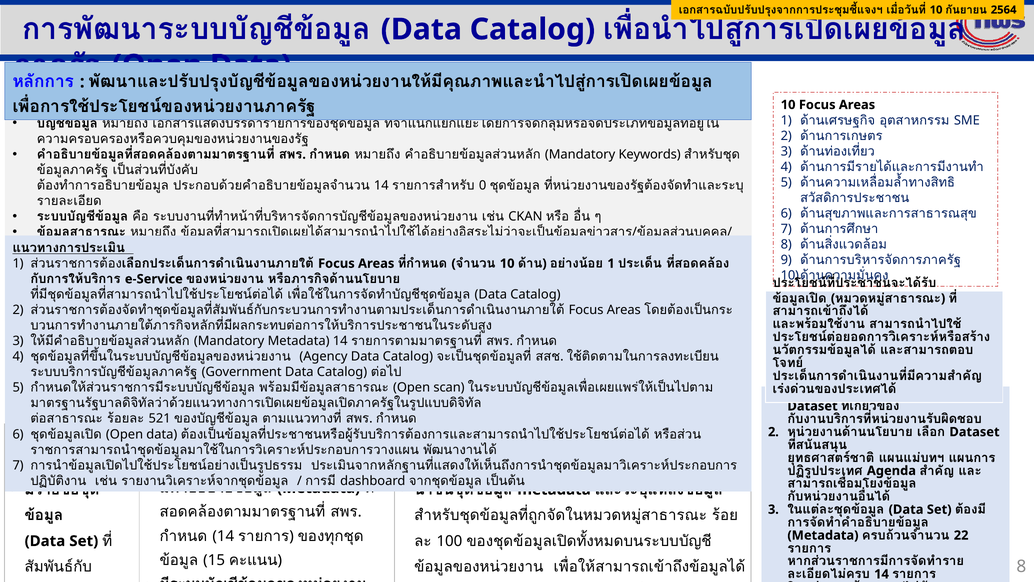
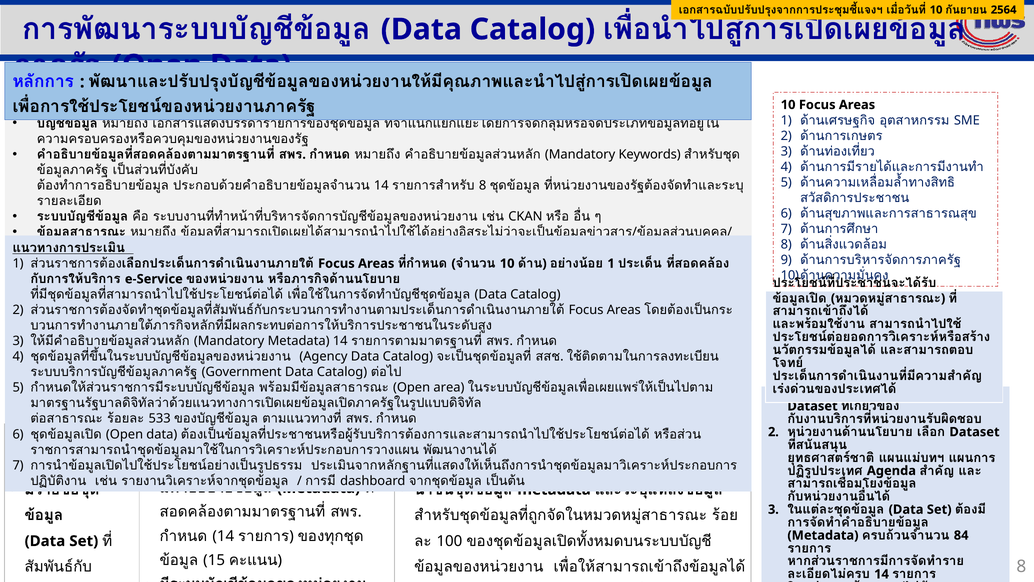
0: 0 -> 8 (483, 185)
Open scan: scan -> area (449, 387)
521: 521 -> 533 (160, 418)
22: 22 -> 84 (961, 535)
